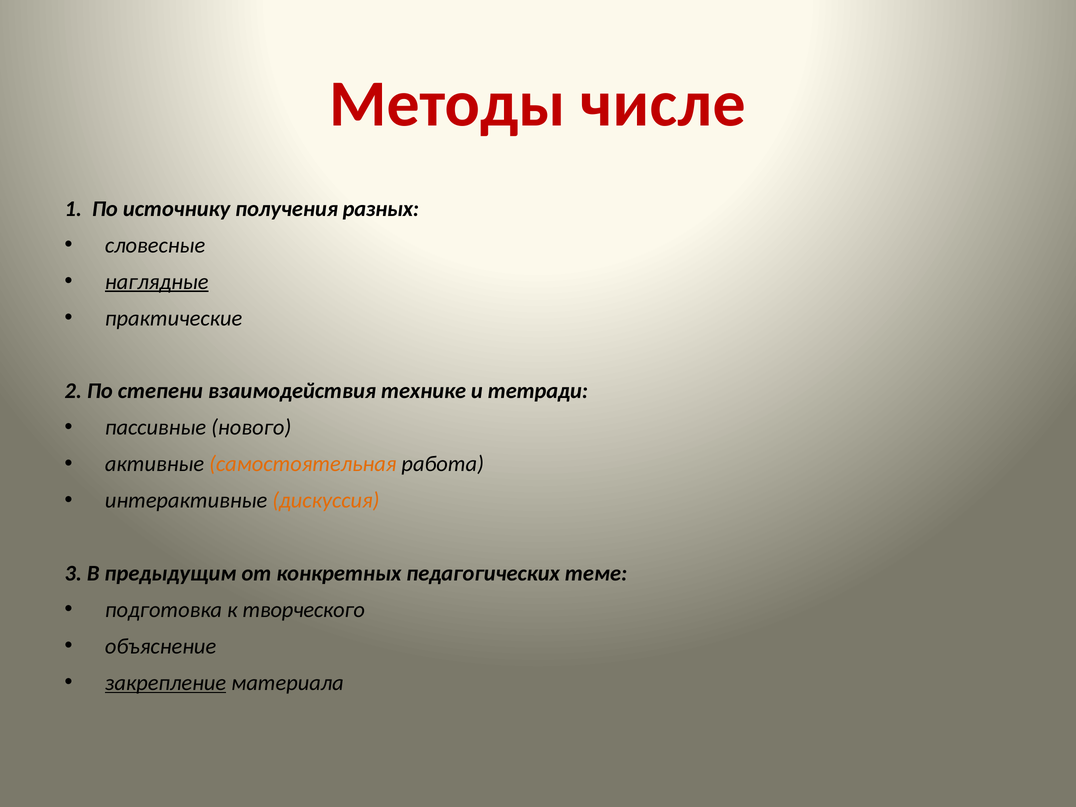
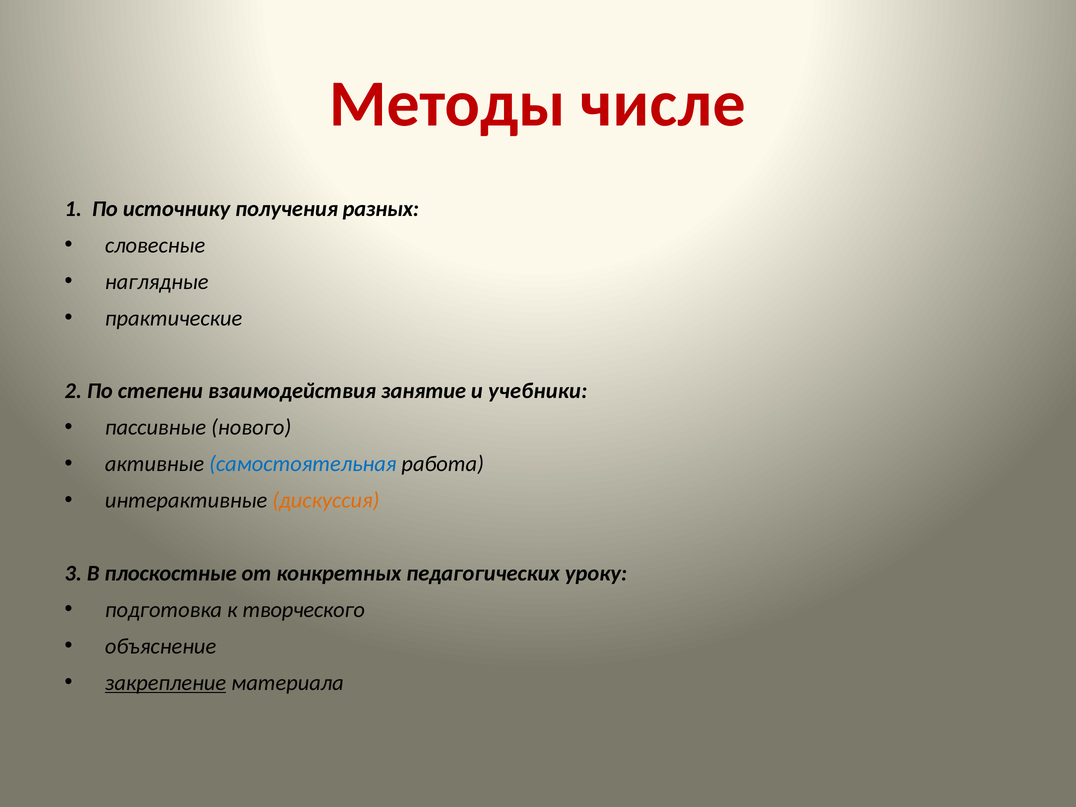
наглядные underline: present -> none (157, 282)
технике: технике -> занятие (424, 391)
тетради: тетради -> учебники (538, 391)
самостоятельная colour: orange -> blue (303, 464)
предыдущим: предыдущим -> плоскостные (171, 573)
теме: теме -> уроку (596, 573)
